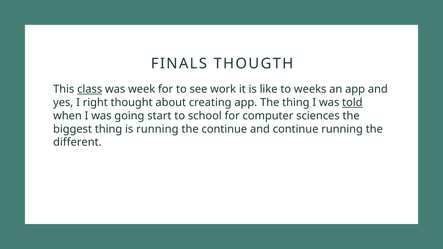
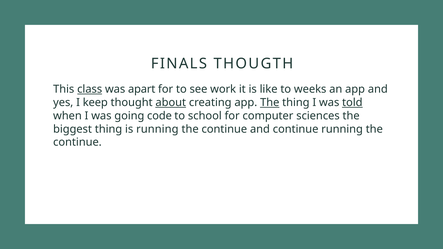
week: week -> apart (142, 89)
right: right -> keep (95, 103)
about underline: none -> present (171, 103)
The underline: none -> present (270, 103)
start: start -> code (159, 116)
different: different -> continue (77, 142)
